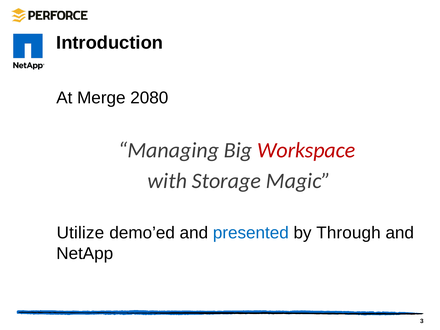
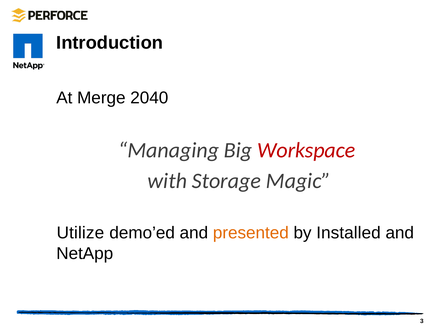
2080: 2080 -> 2040 (149, 98)
presented colour: blue -> orange (251, 233)
Through: Through -> Installed (349, 233)
